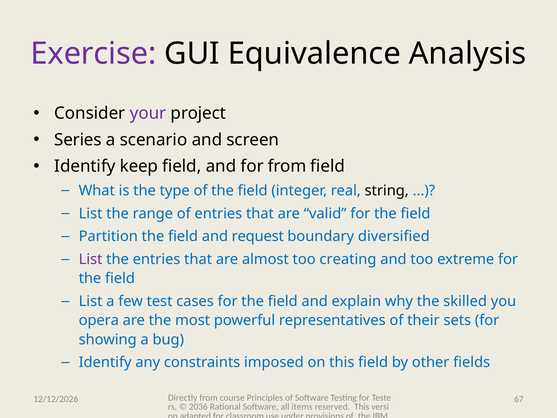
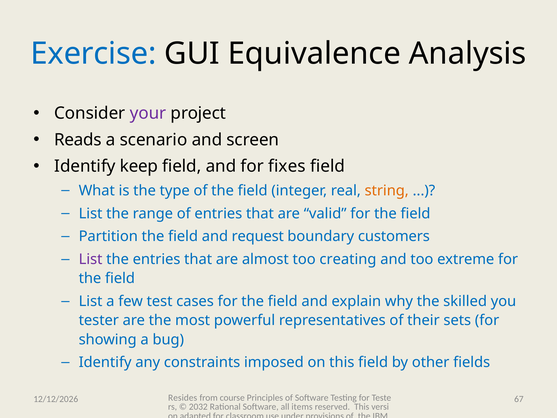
Exercise colour: purple -> blue (93, 54)
Series: Series -> Reads (78, 140)
for from: from -> fixes (287, 166)
string colour: black -> orange (387, 190)
diversified: diversified -> customers (394, 236)
opera: opera -> tester (99, 320)
Directly: Directly -> Resides (183, 397)
2036: 2036 -> 2032 (198, 407)
